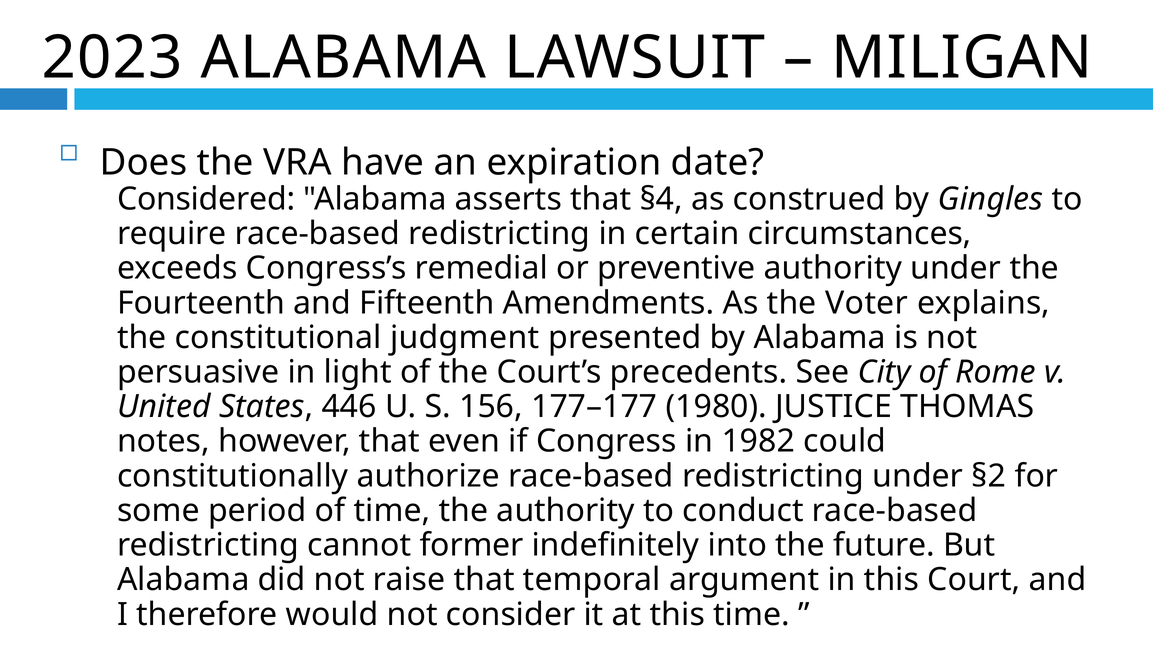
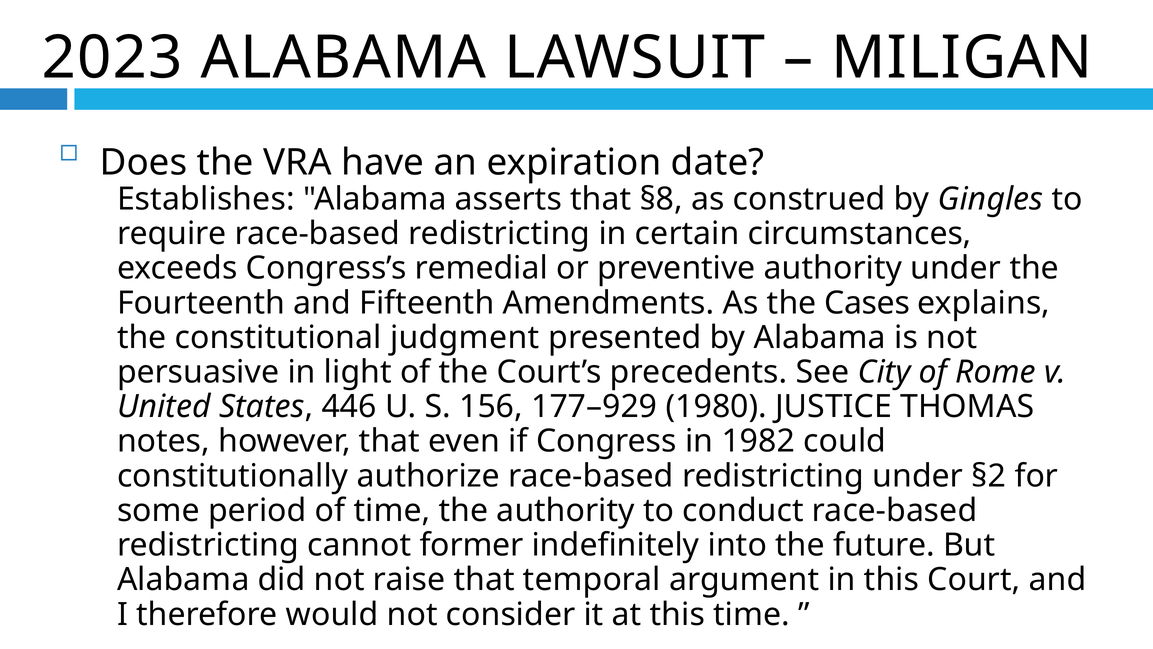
Considered: Considered -> Establishes (206, 199)
§4: §4 -> §8 (661, 199)
Voter: Voter -> Cases (867, 303)
177–177: 177–177 -> 177–929 (594, 407)
